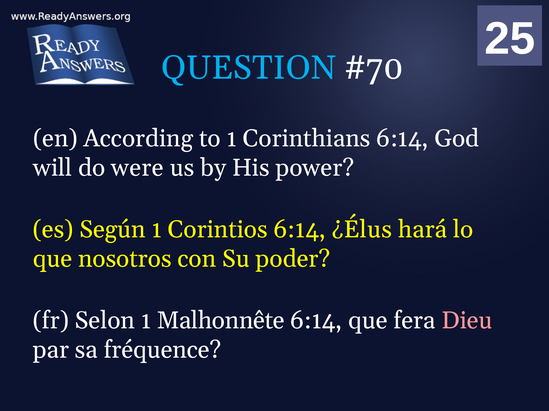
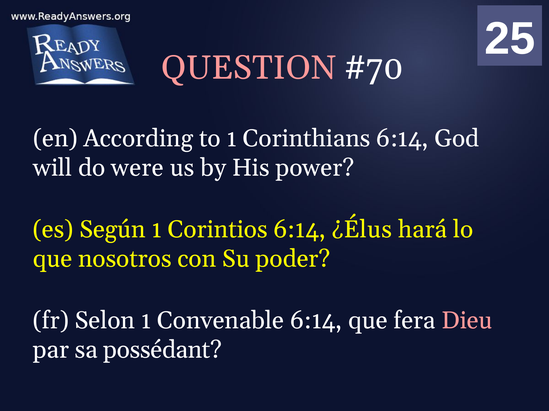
QUESTION colour: light blue -> pink (249, 68)
Malhonnête: Malhonnête -> Convenable (221, 321)
fréquence: fréquence -> possédant (163, 350)
